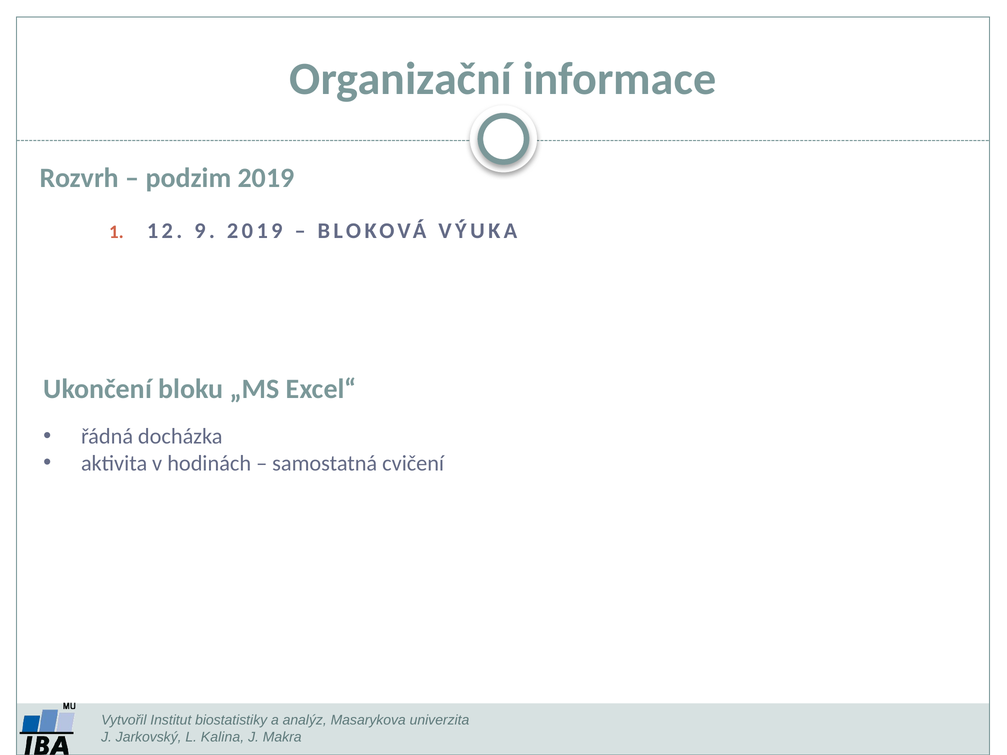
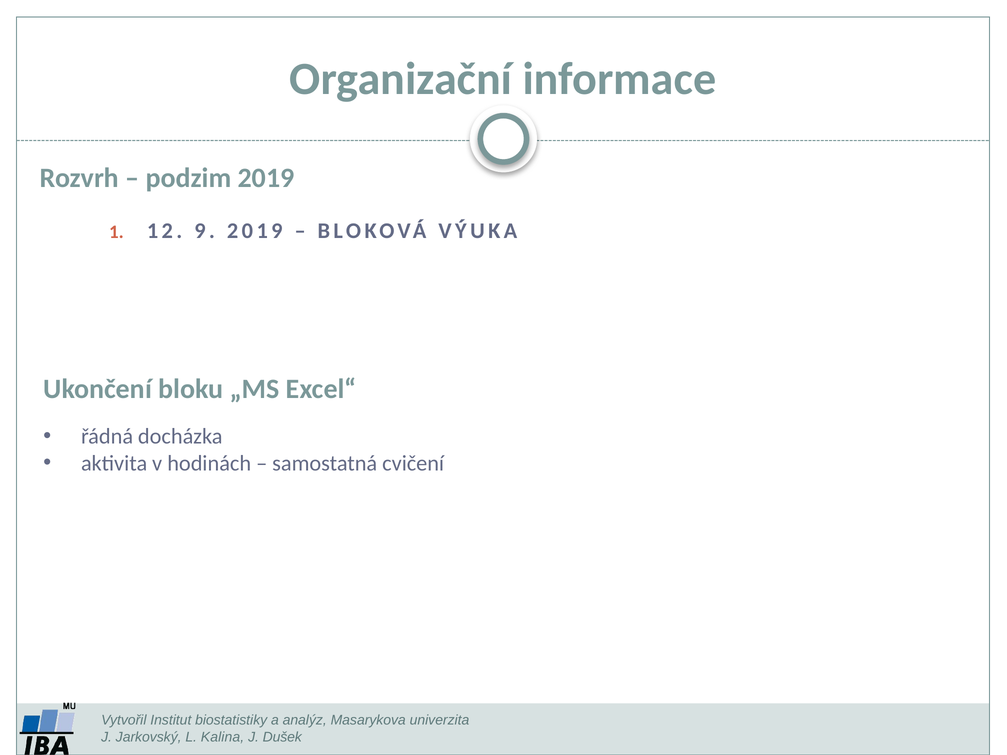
Makra: Makra -> Dušek (282, 737)
